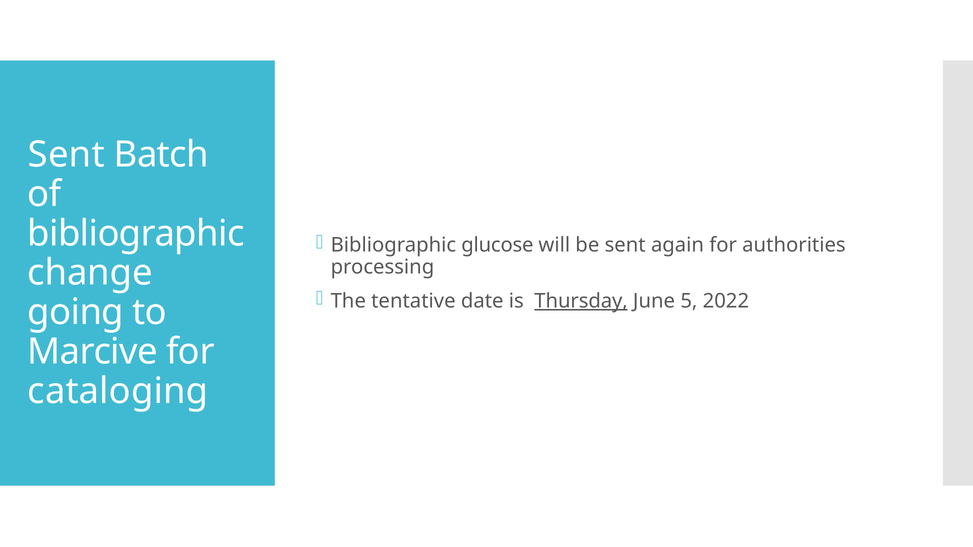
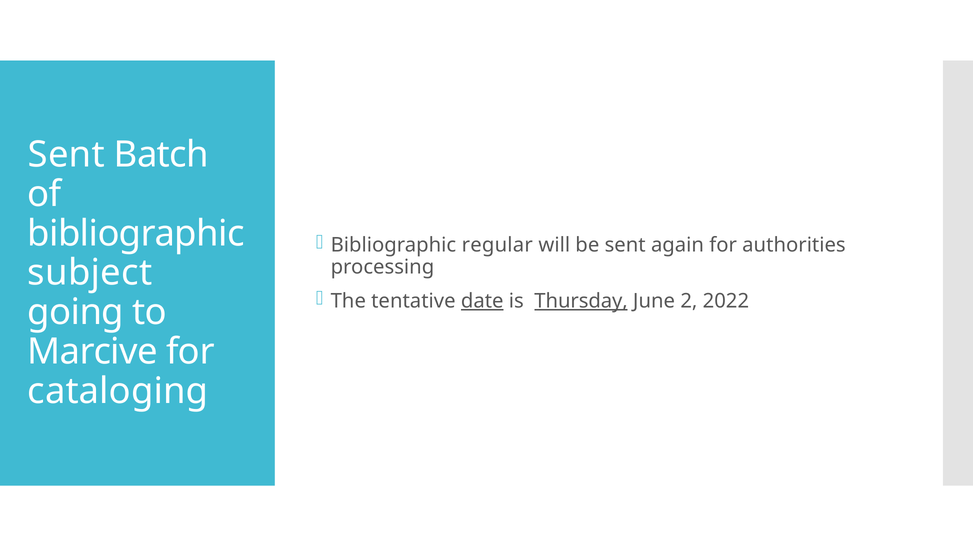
glucose: glucose -> regular (497, 245)
change: change -> subject (90, 273)
date underline: none -> present (482, 301)
5: 5 -> 2 (689, 301)
